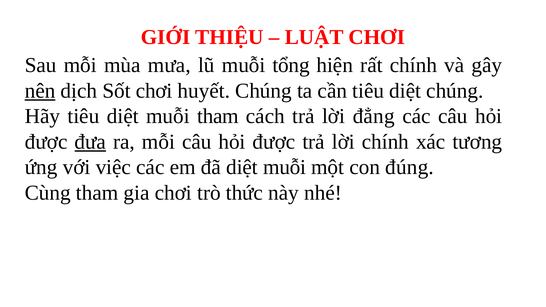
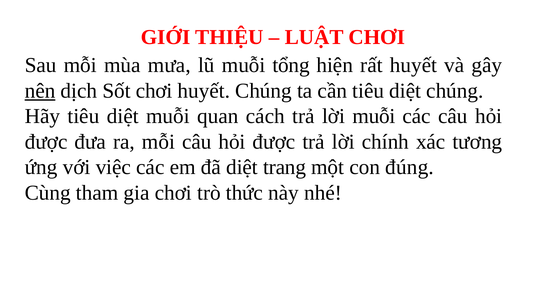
rất chính: chính -> huyết (413, 65)
muỗi tham: tham -> quan (218, 116)
lời đẳng: đẳng -> muỗi (374, 116)
đưa underline: present -> none (90, 142)
đã diệt muỗi: muỗi -> trang (285, 167)
